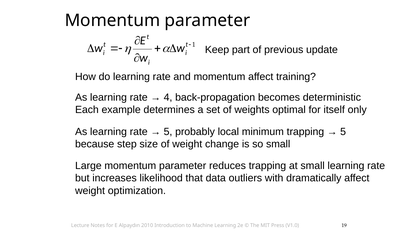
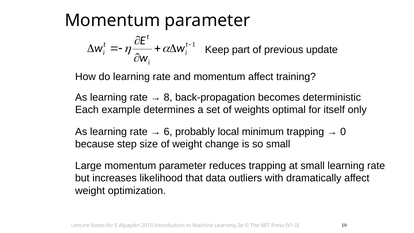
4: 4 -> 8 (168, 97)
5: 5 -> 6 (168, 132)
5: 5 -> 0 (343, 132)
